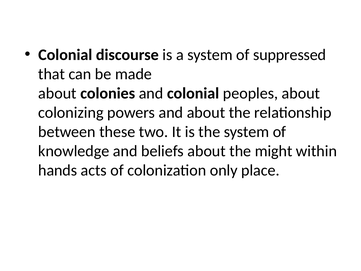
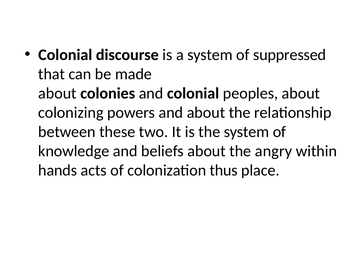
might: might -> angry (273, 151)
only: only -> thus (224, 170)
